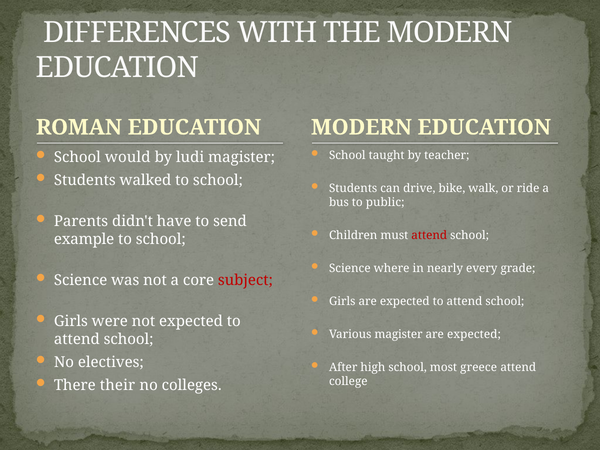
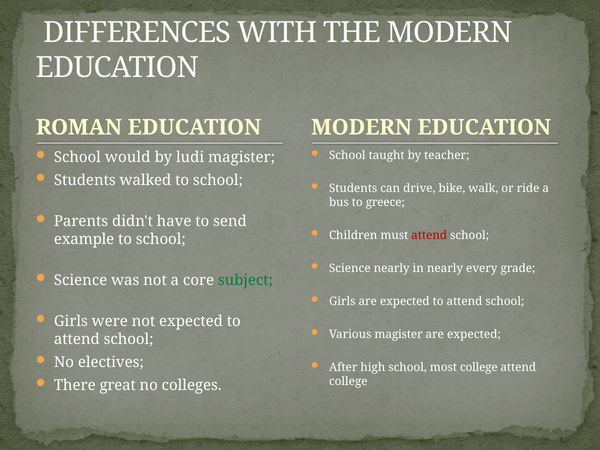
public: public -> greece (385, 202)
Science where: where -> nearly (392, 268)
subject colour: red -> green (245, 280)
most greece: greece -> college (479, 367)
their: their -> great (118, 386)
